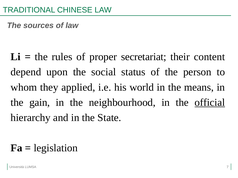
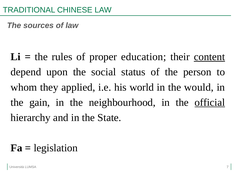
secretariat: secretariat -> education (144, 57)
content underline: none -> present (209, 57)
means: means -> would (199, 87)
